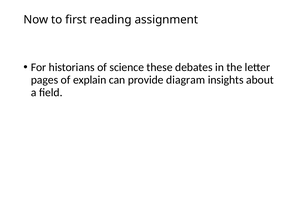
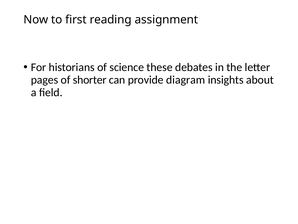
explain: explain -> shorter (90, 80)
